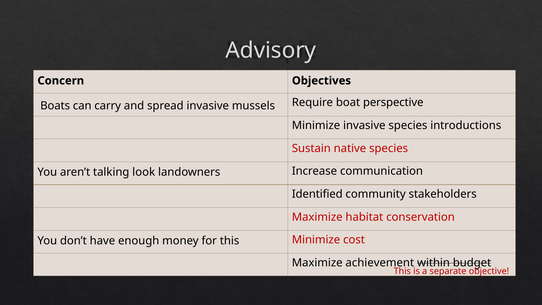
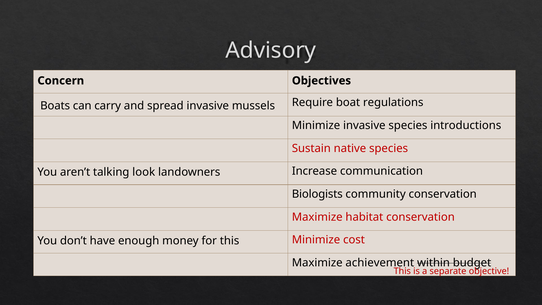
perspective: perspective -> regulations (393, 103)
Identified: Identified -> Biologists (317, 194)
community stakeholders: stakeholders -> conservation (443, 194)
